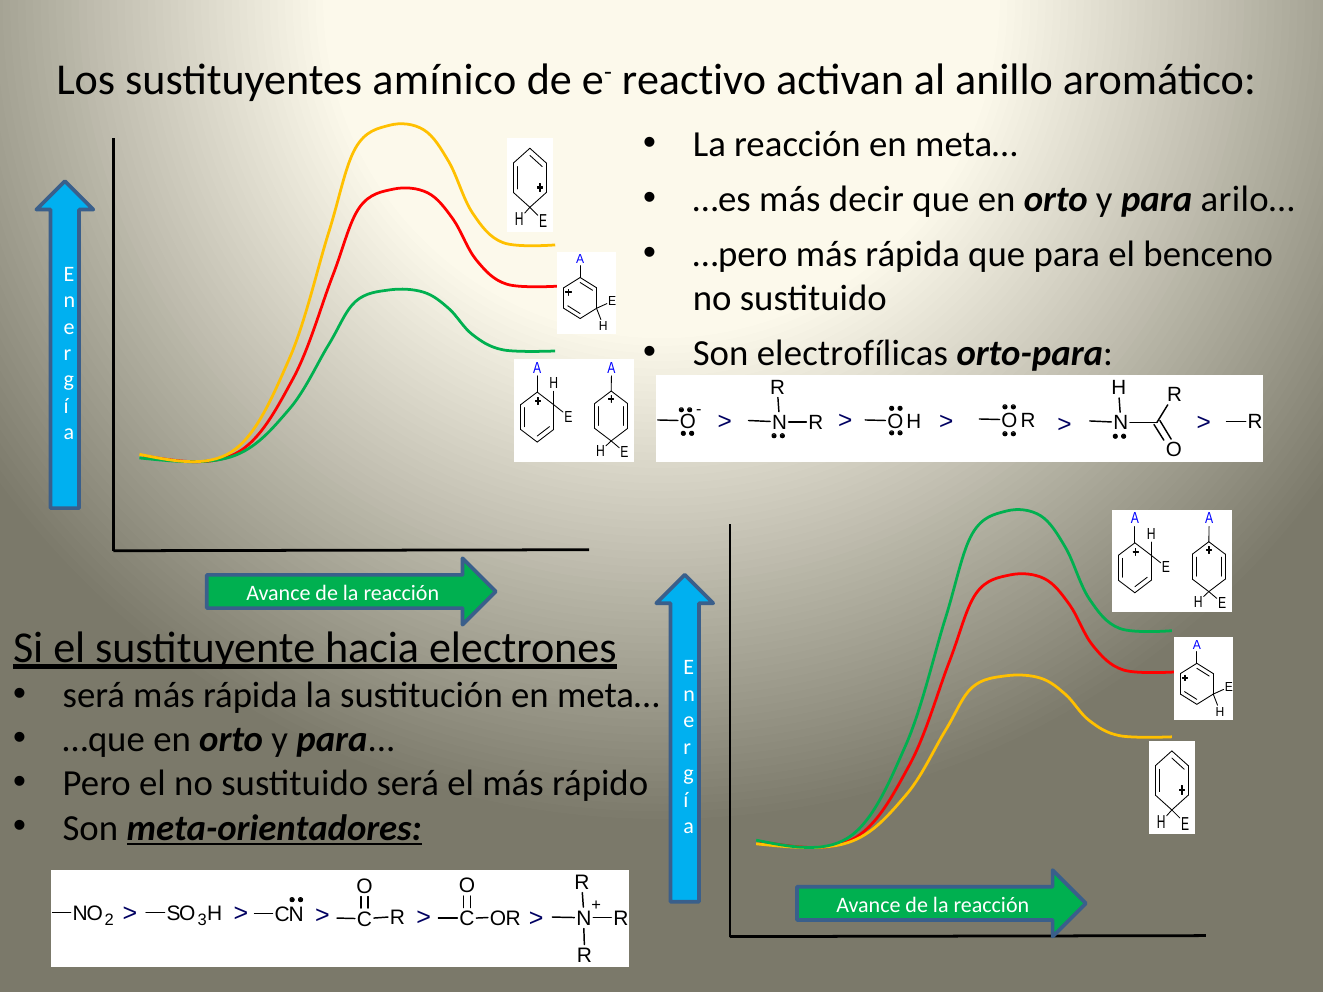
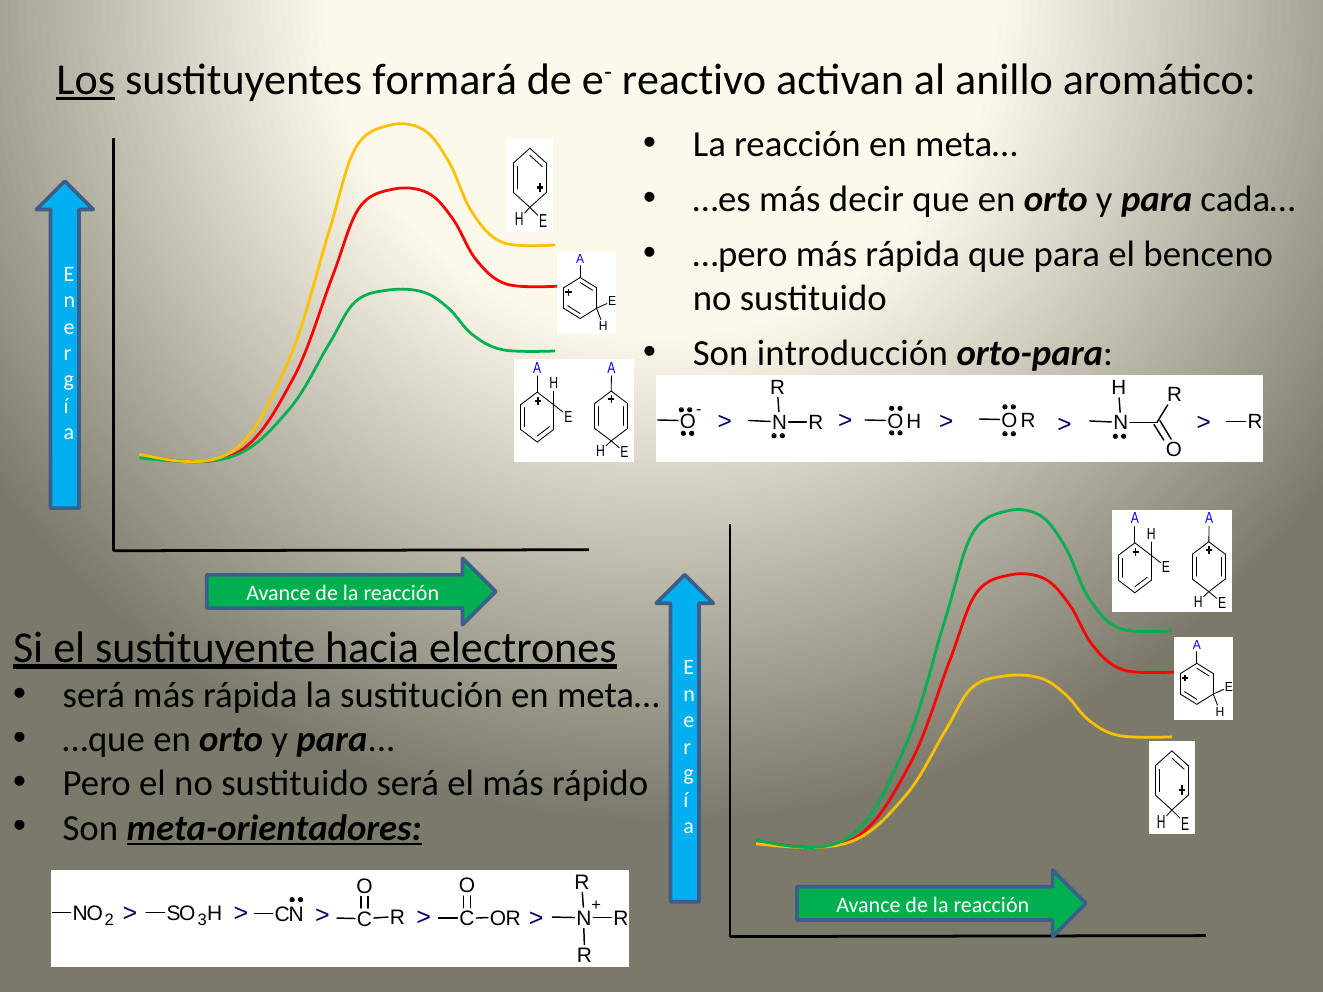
Los underline: none -> present (86, 80)
amínico: amínico -> formará (445, 80)
arilo…: arilo… -> cada… (1248, 199)
electrofílicas: electrofílicas -> introducción (852, 354)
